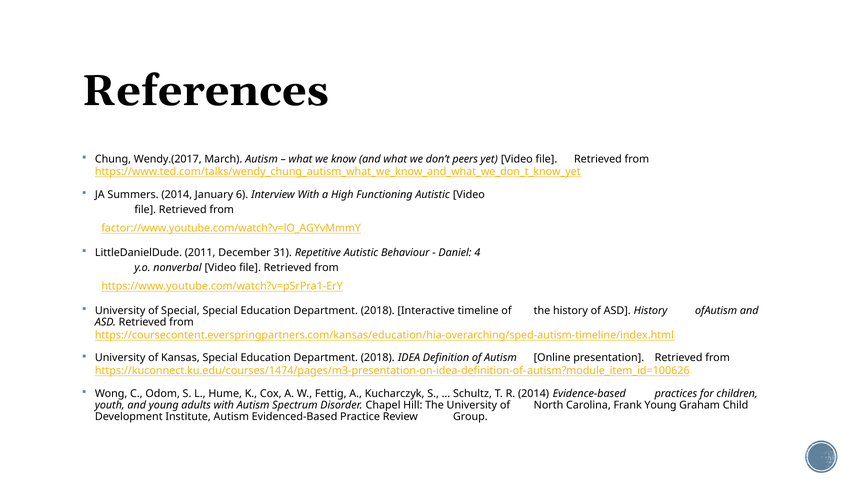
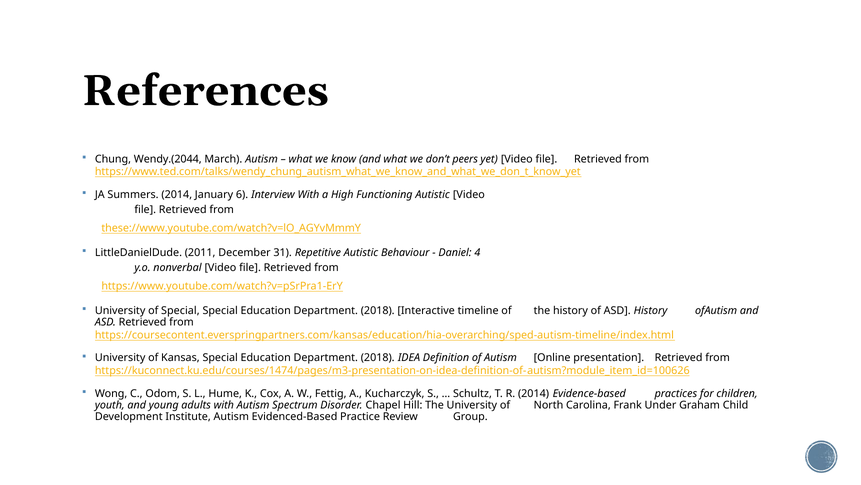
Wendy.(2017: Wendy.(2017 -> Wendy.(2044 (168, 159)
factor://www.youtube.com/watch?v=lO_AGYvMmmY: factor://www.youtube.com/watch?v=lO_AGYvMmmY -> these://www.youtube.com/watch?v=lO_AGYvMmmY (231, 228)
Frank Young: Young -> Under (660, 405)
